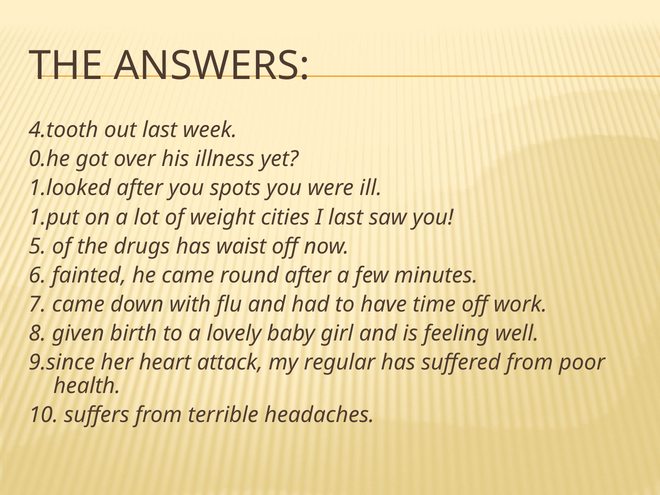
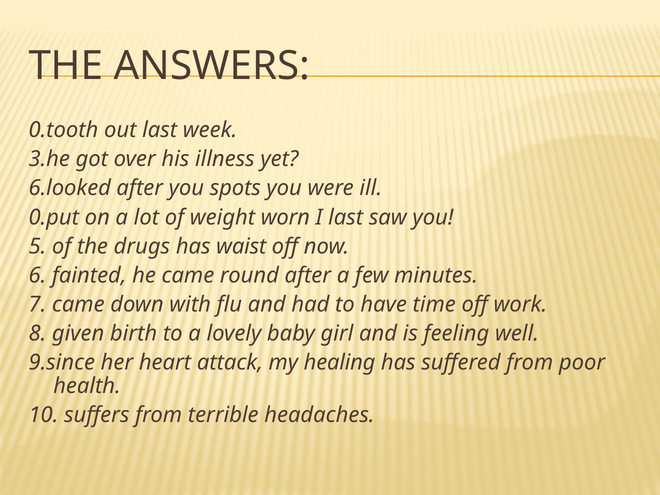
4.tooth: 4.tooth -> 0.tooth (63, 130)
0.he: 0.he -> 3.he (49, 159)
1.looked: 1.looked -> 6.looked (70, 188)
1.put: 1.put -> 0.put (54, 217)
cities: cities -> worn (285, 217)
regular: regular -> healing (340, 362)
